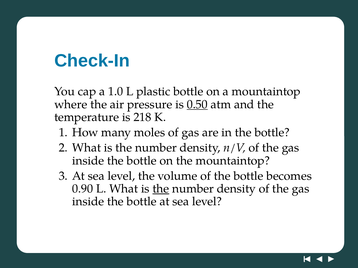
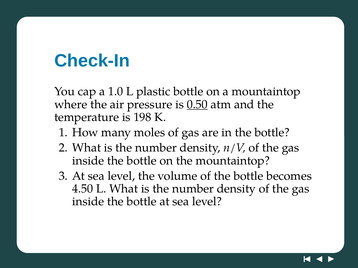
218: 218 -> 198 (142, 117)
0.90: 0.90 -> 4.50 (83, 189)
the underline: present -> none (161, 189)
